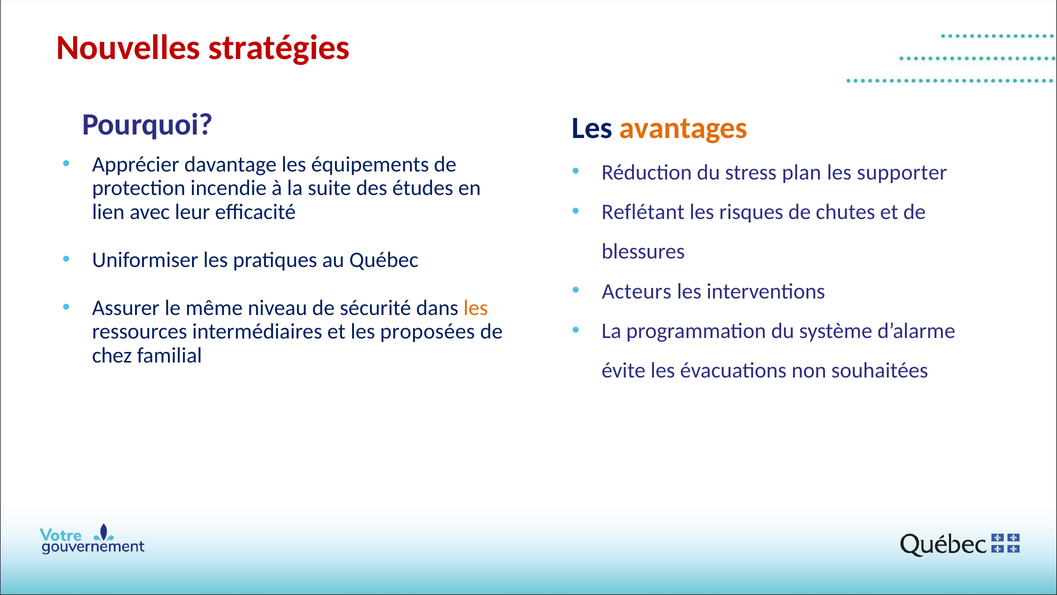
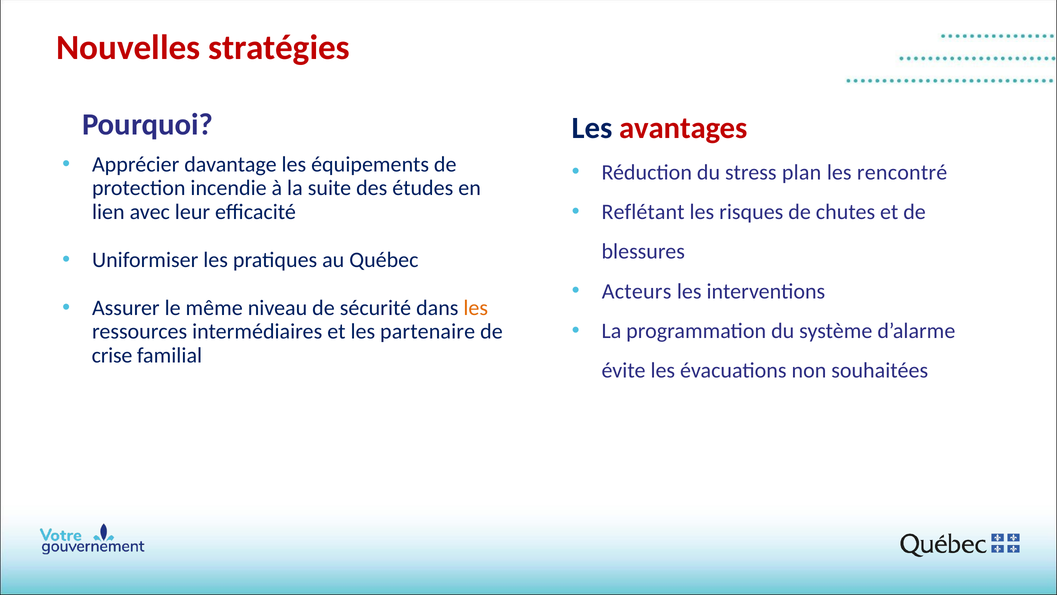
avantages colour: orange -> red (683, 128)
supporter: supporter -> rencontré (902, 172)
proposées: proposées -> partenaire (428, 331)
chez: chez -> crise (112, 355)
